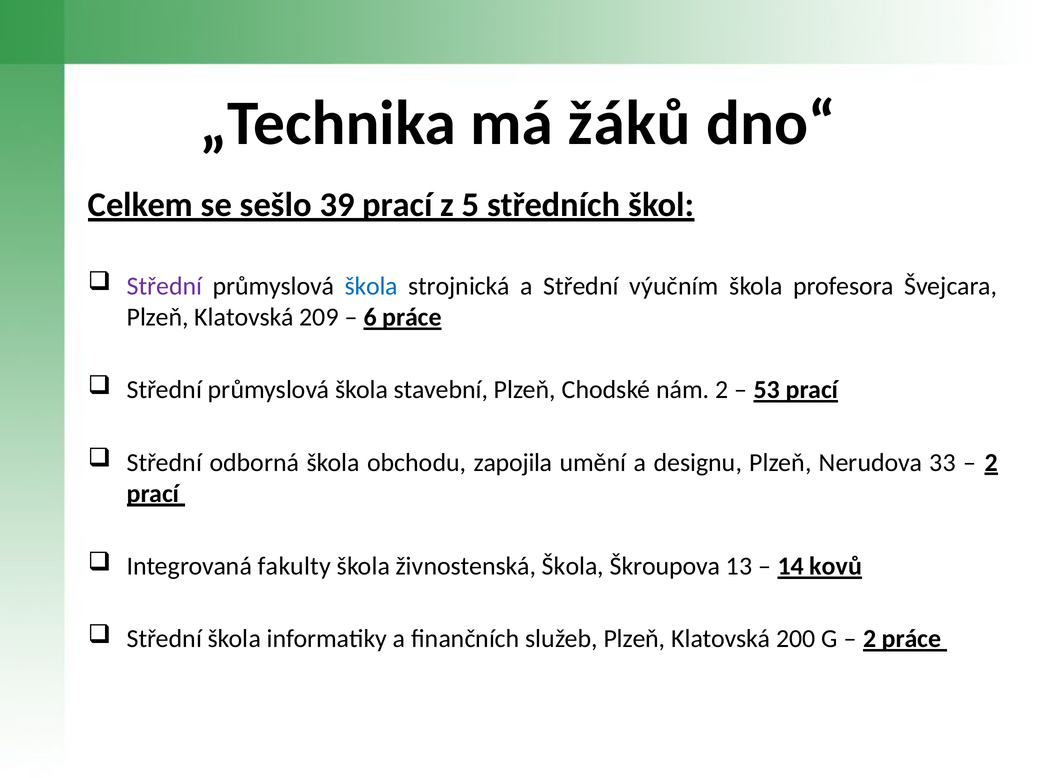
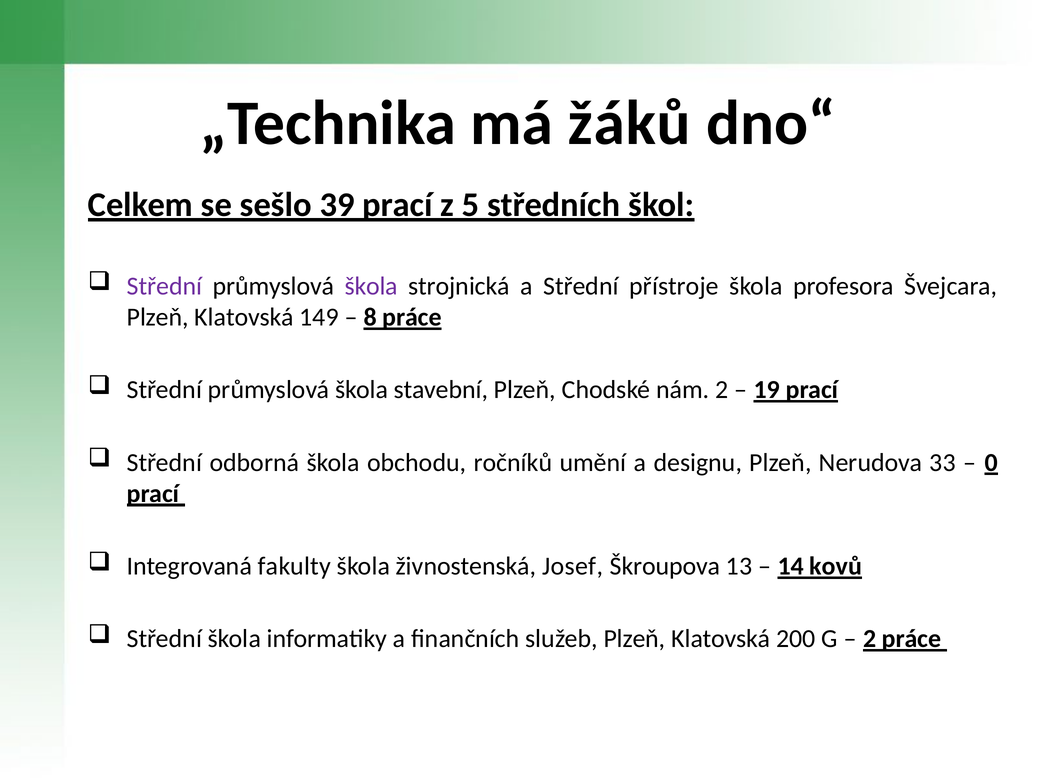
škola colour: blue -> purple (371, 286)
výučním: výučním -> přístroje (674, 286)
209: 209 -> 149 (319, 317)
6: 6 -> 8 (370, 317)
53: 53 -> 19 (767, 390)
zapojila: zapojila -> ročníků (513, 462)
2: 2 -> 0 (991, 462)
živnostenská Škola: Škola -> Josef (573, 566)
